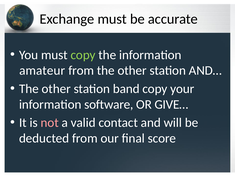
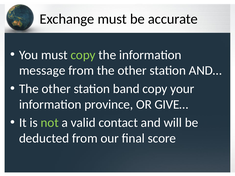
amateur: amateur -> message (42, 71)
software: software -> province (109, 105)
not colour: pink -> light green (50, 123)
